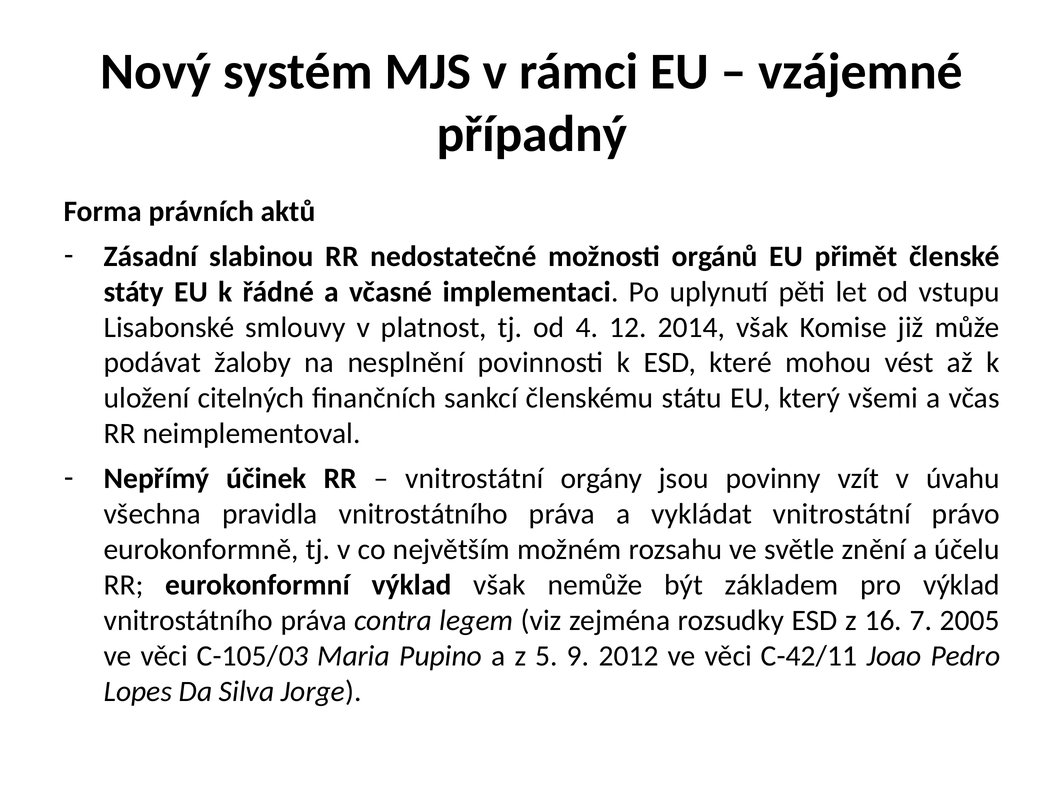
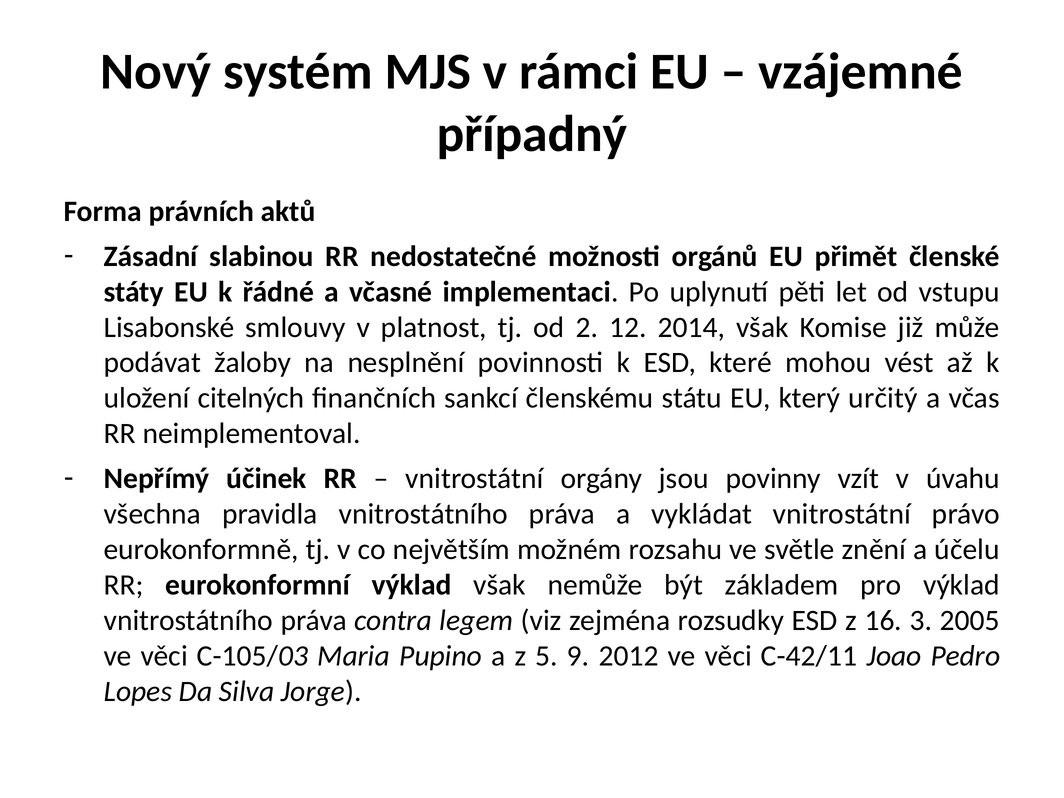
4: 4 -> 2 (587, 327)
všemi: všemi -> určitý (883, 398)
7: 7 -> 3 (921, 621)
